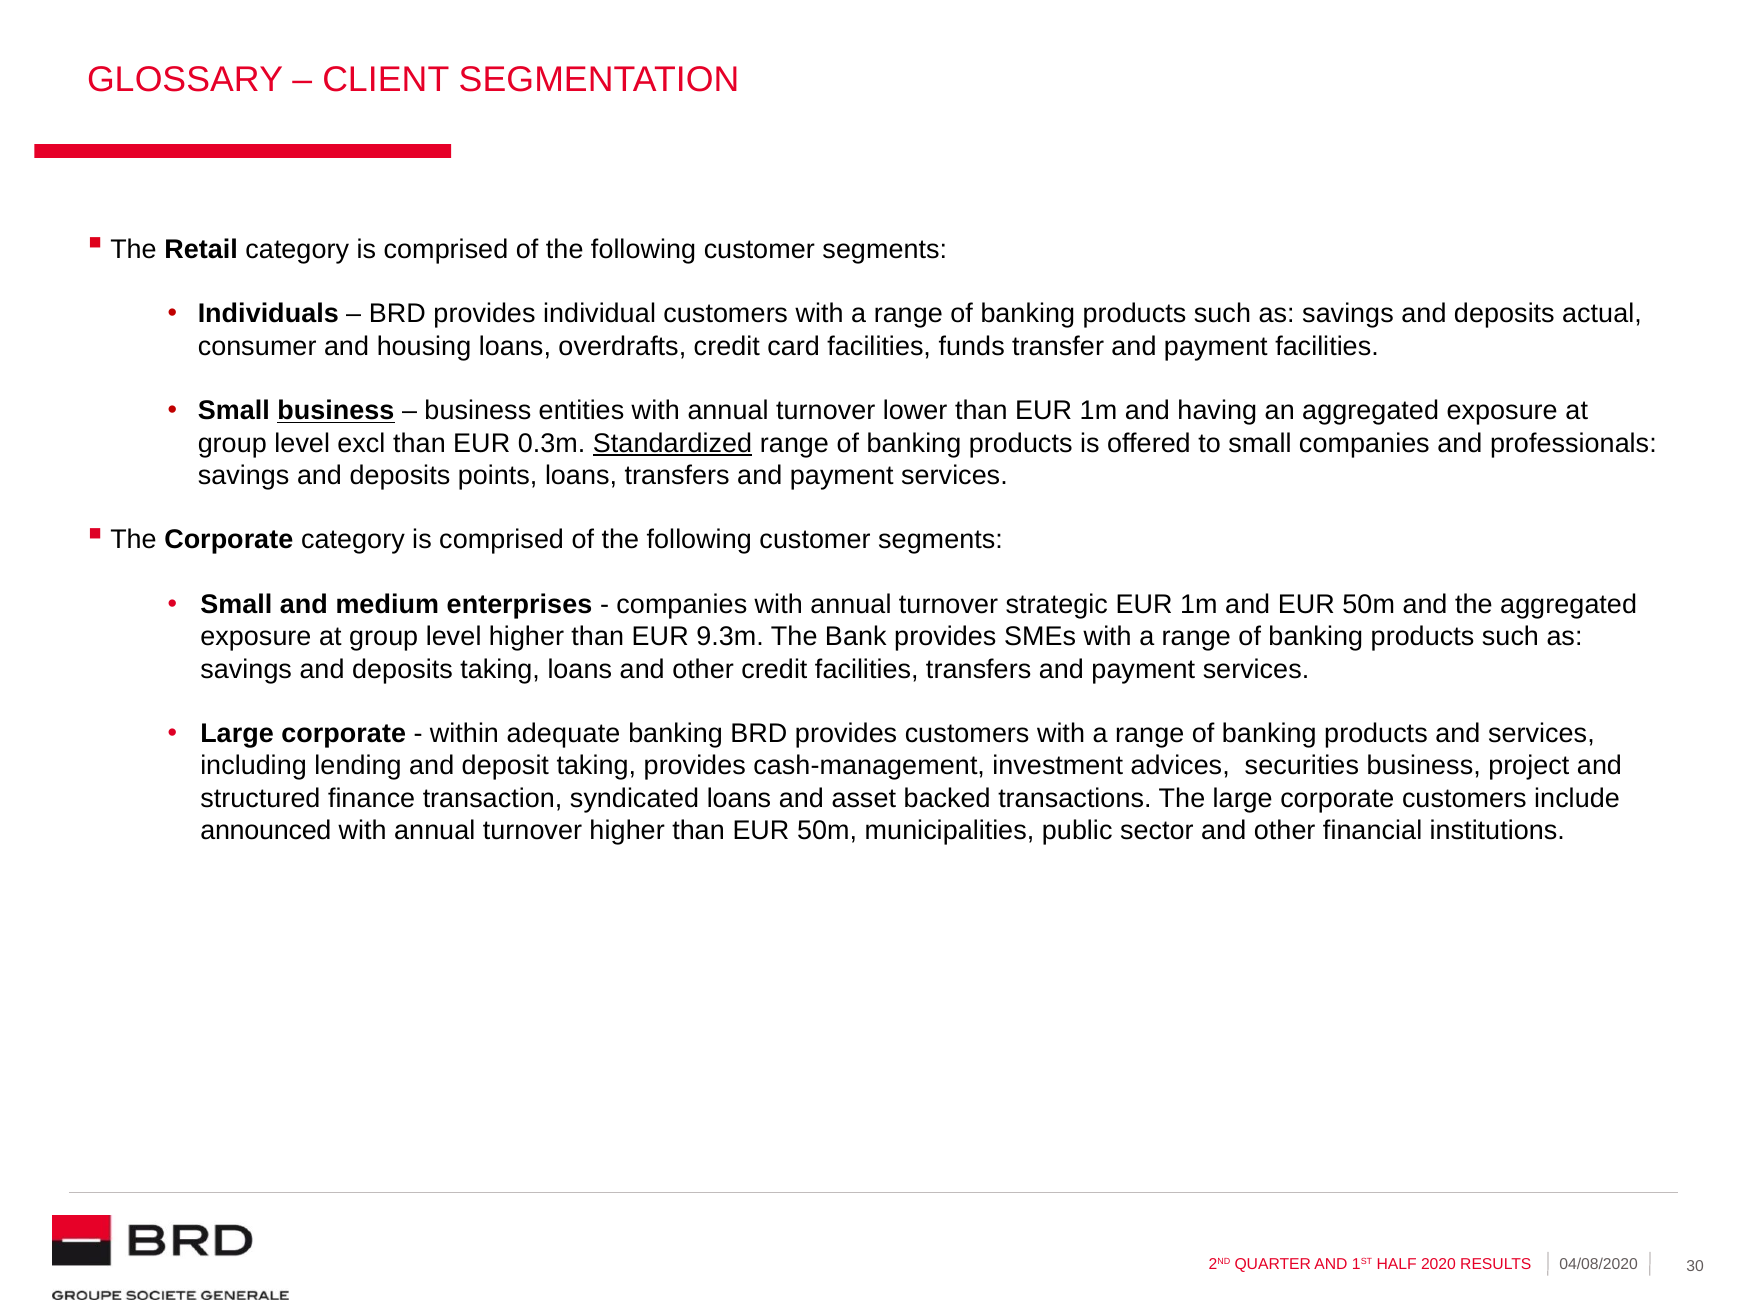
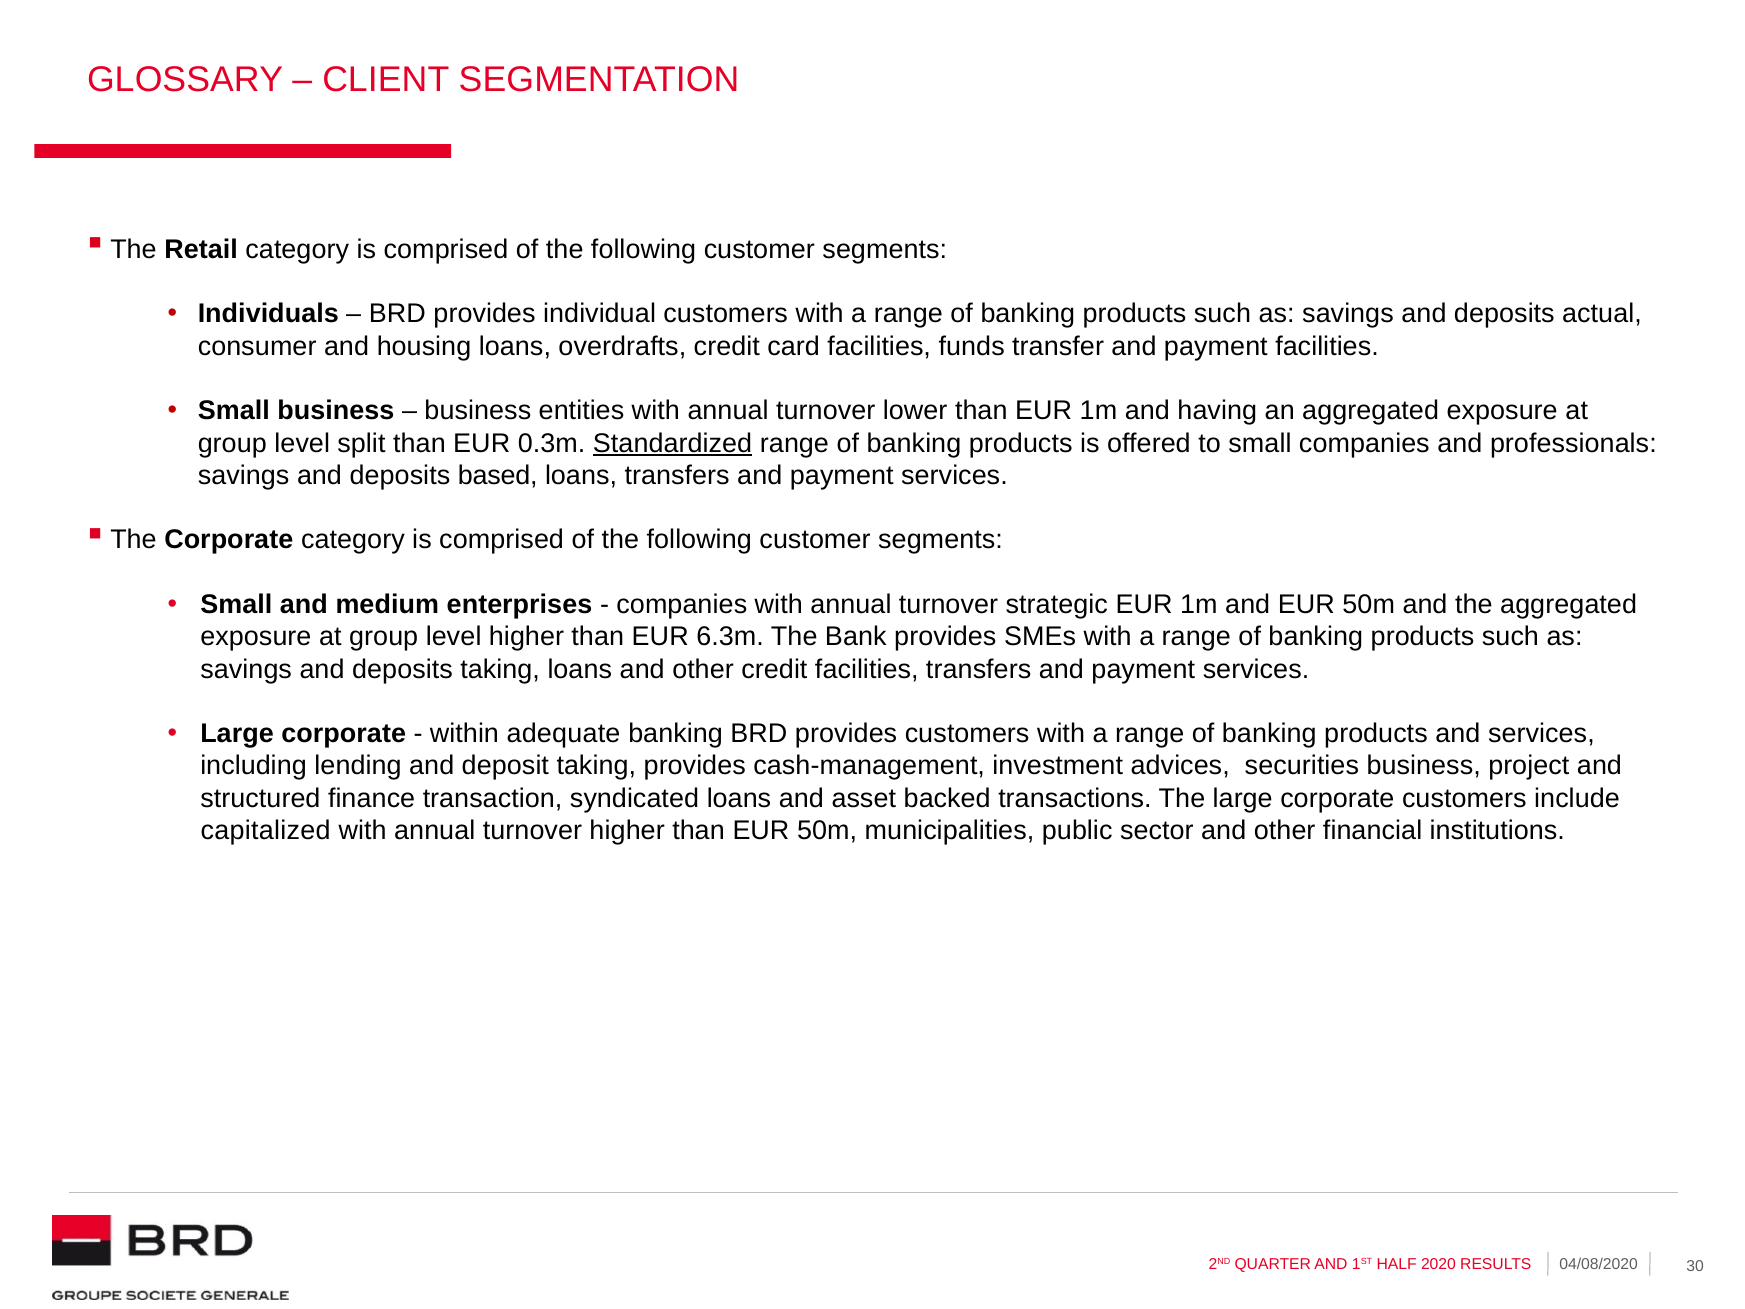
business underline: present -> none (336, 411)
excl: excl -> split (361, 443)
points: points -> based (498, 475)
9.3m: 9.3m -> 6.3m (730, 637)
announced: announced -> capitalized (266, 830)
